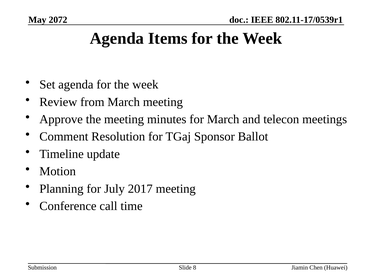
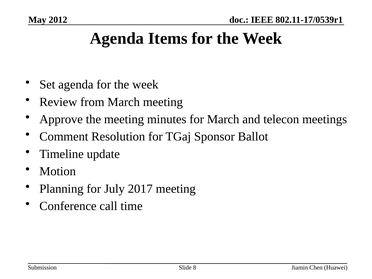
2072: 2072 -> 2012 (58, 20)
